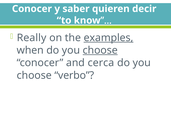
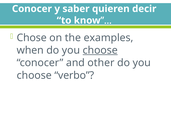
Really: Really -> Chose (32, 38)
examples underline: present -> none (109, 38)
cerca: cerca -> other (101, 63)
